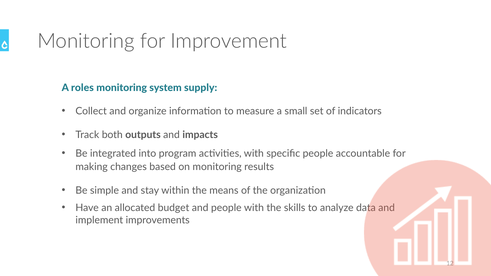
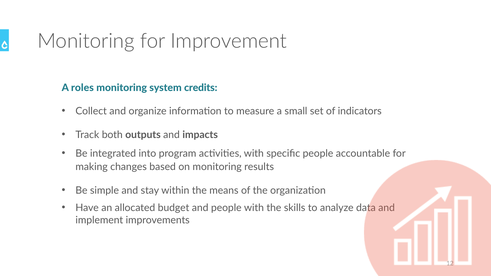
supply: supply -> credits (201, 88)
